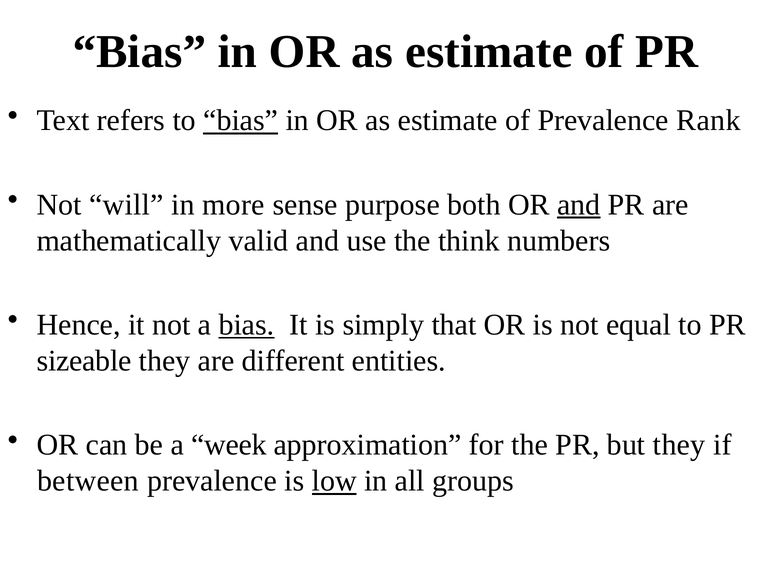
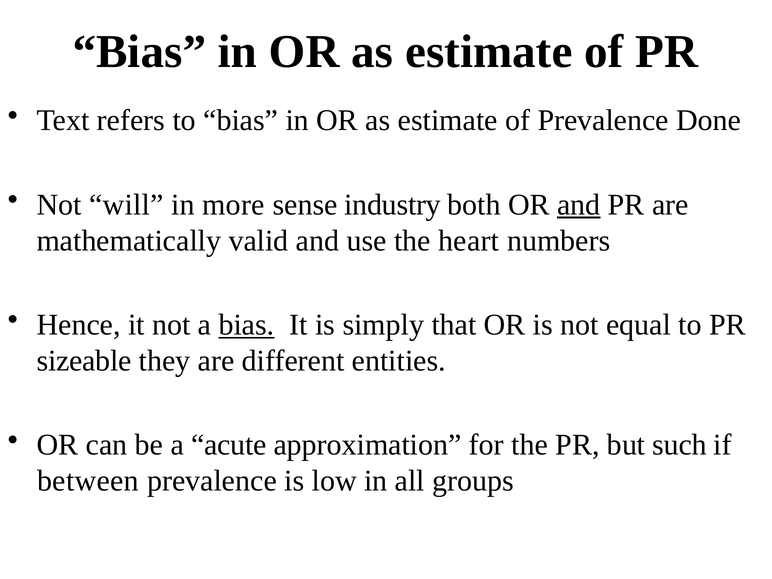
bias underline: present -> none (241, 120)
Rank: Rank -> Done (709, 120)
purpose: purpose -> industry (393, 205)
think: think -> heart (469, 241)
week: week -> acute (229, 445)
but they: they -> such (680, 445)
low underline: present -> none (334, 481)
